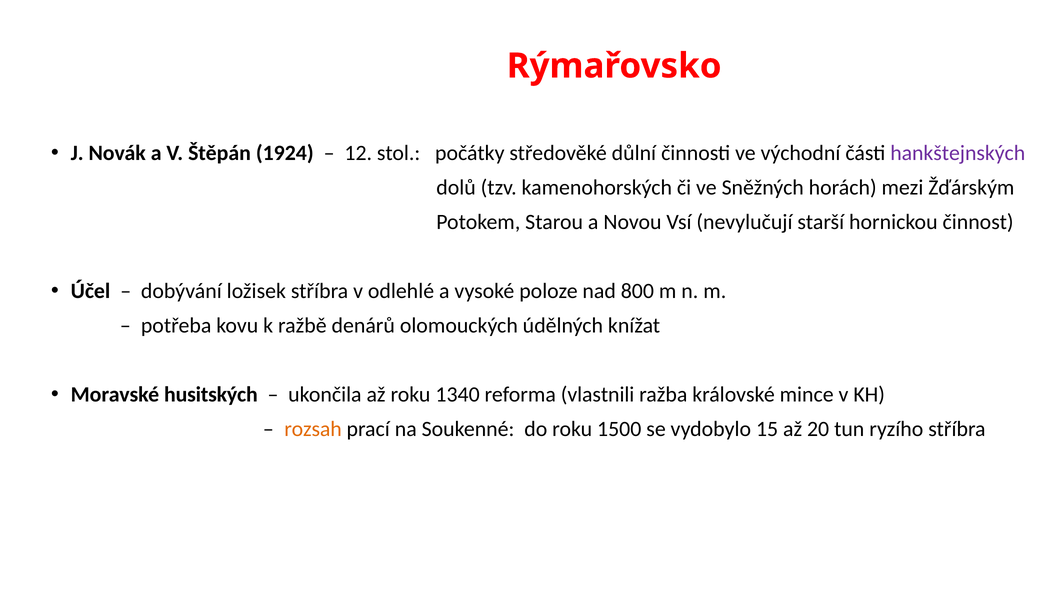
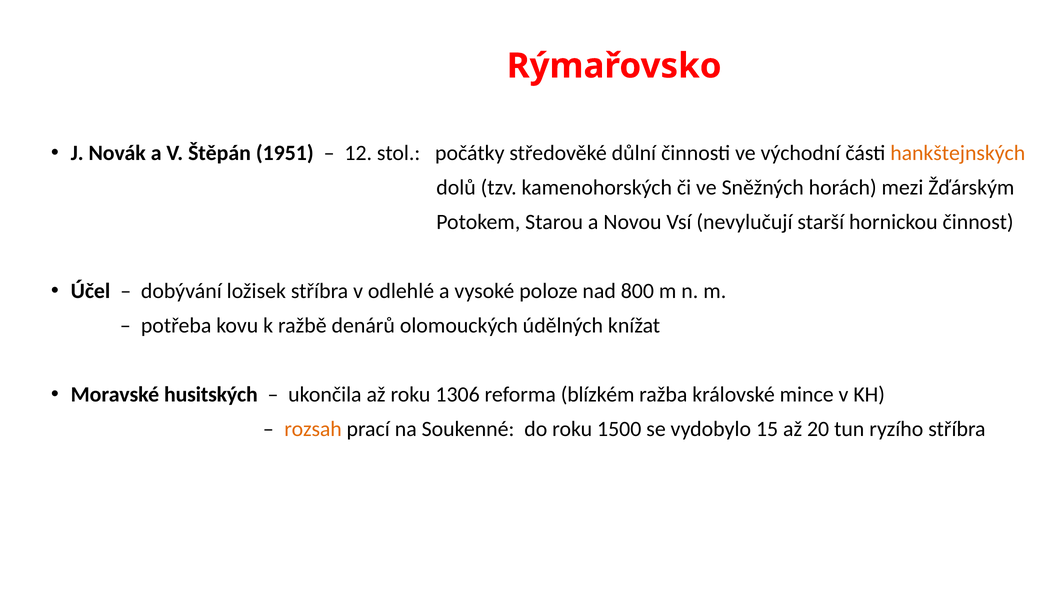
1924: 1924 -> 1951 (285, 153)
hankštejnských colour: purple -> orange (958, 153)
1340: 1340 -> 1306 (458, 395)
vlastnili: vlastnili -> blízkém (598, 395)
